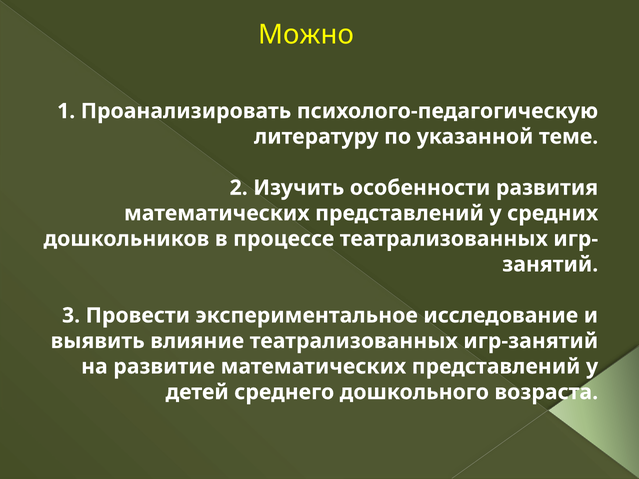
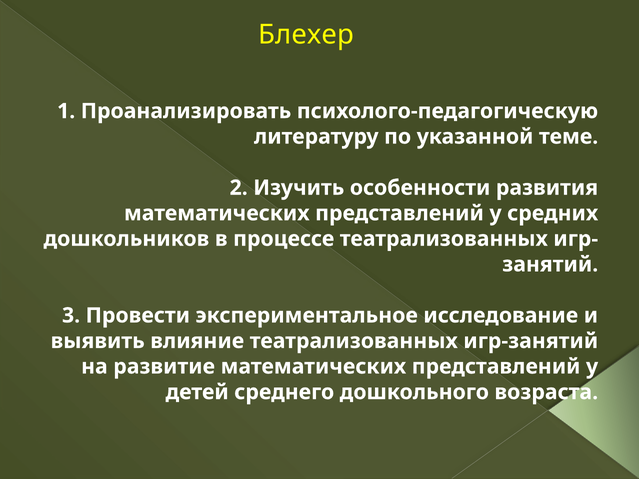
Можно: Можно -> Блехер (306, 35)
